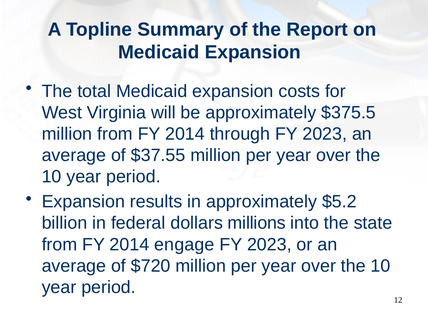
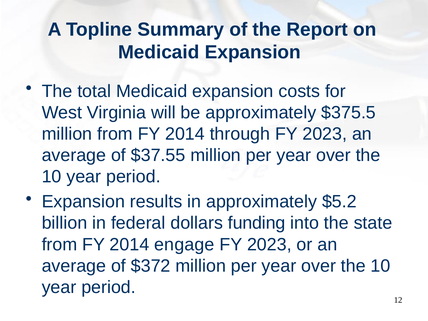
millions: millions -> funding (257, 223)
$720: $720 -> $372 (151, 266)
